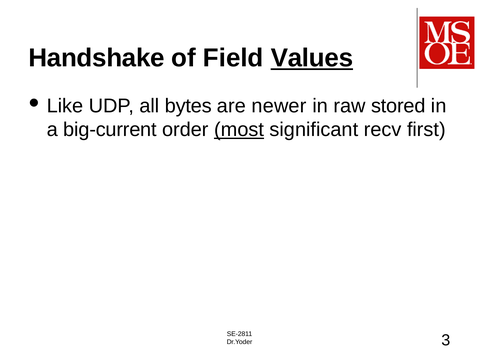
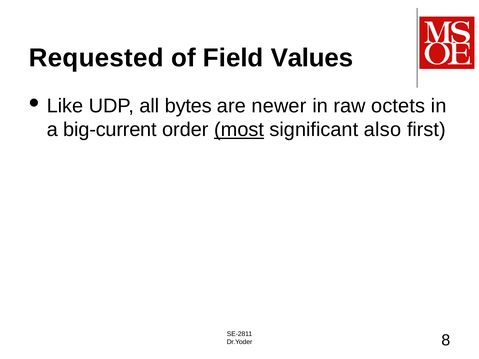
Handshake: Handshake -> Requested (96, 58)
Values underline: present -> none (312, 58)
stored: stored -> octets (398, 106)
recv: recv -> also (383, 130)
3: 3 -> 8 (446, 340)
